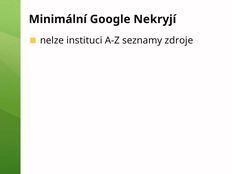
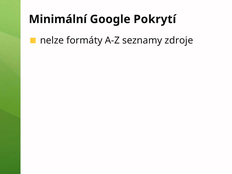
Nekryjí: Nekryjí -> Pokrytí (155, 19)
instituci: instituci -> formáty (84, 40)
